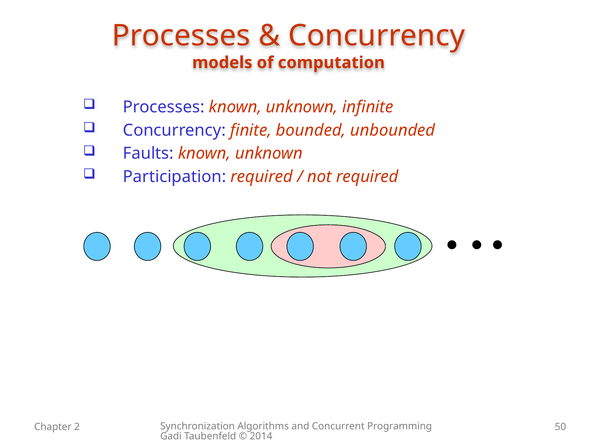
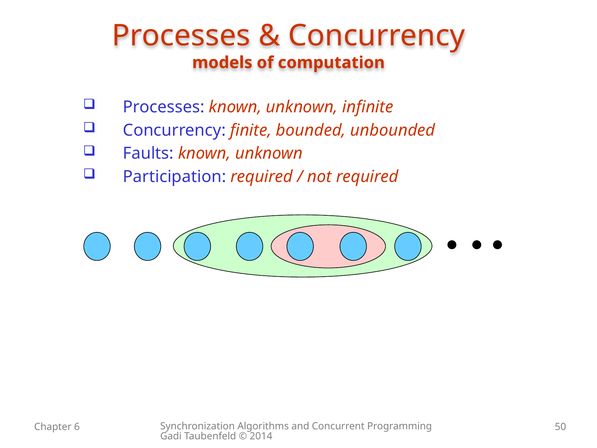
2: 2 -> 6 (77, 427)
